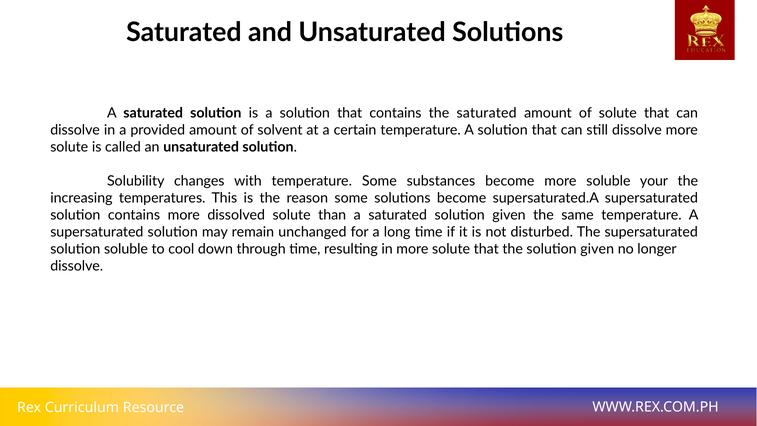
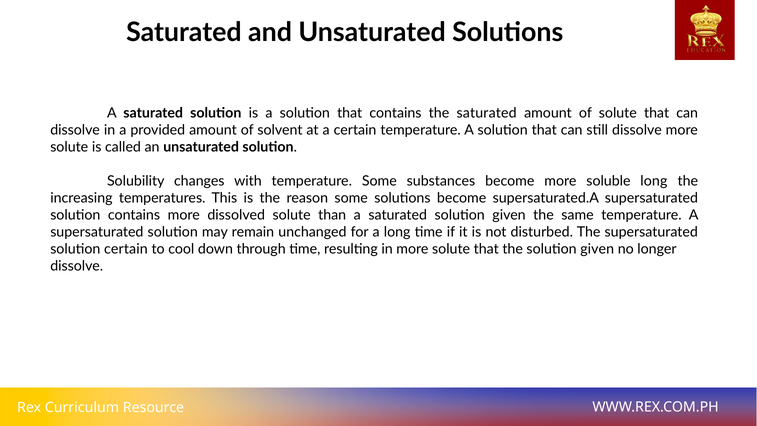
soluble your: your -> long (654, 181)
solution soluble: soluble -> certain (126, 249)
